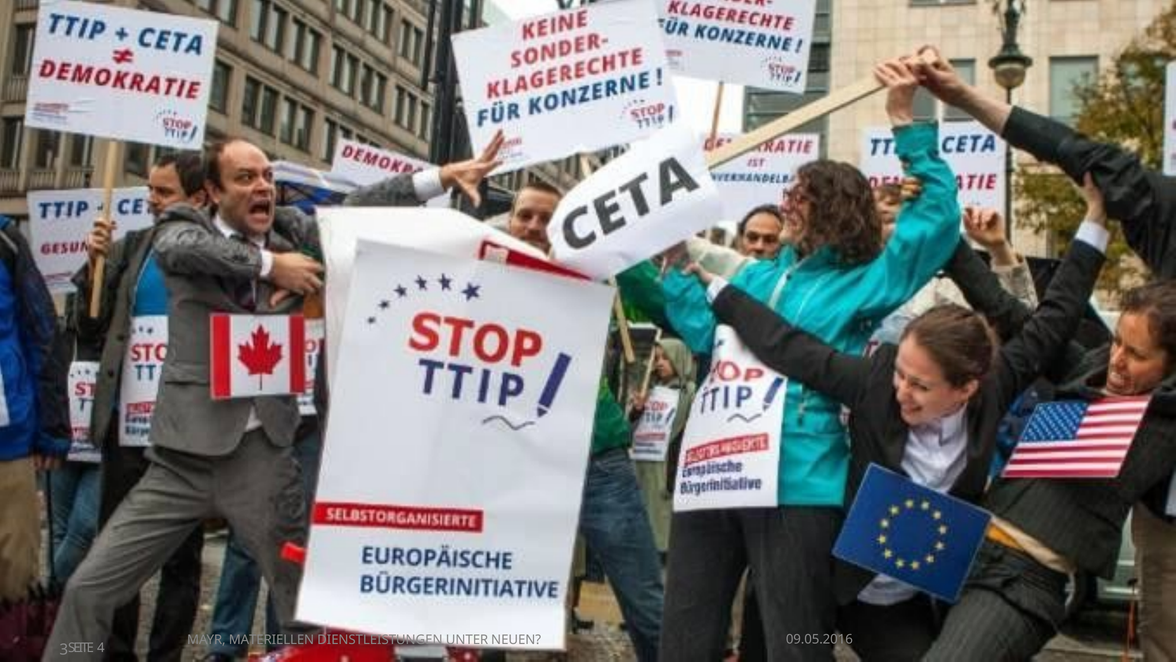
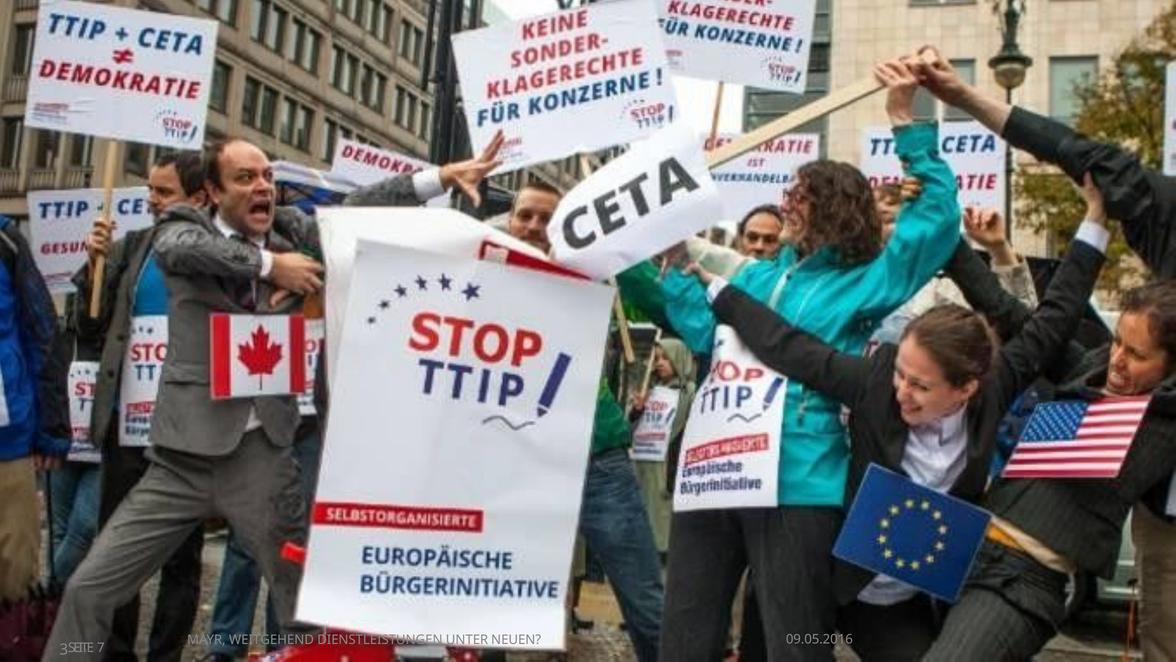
MATERIELLEN: MATERIELLEN -> WEITGEHEND (271, 640)
4: 4 -> 7 (101, 647)
